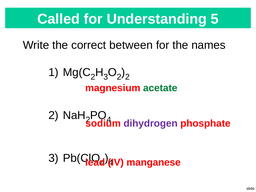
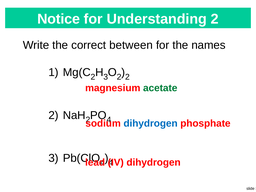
Called: Called -> Notice (59, 19)
Understanding 5: 5 -> 2 (215, 19)
dihydrogen colour: purple -> blue (151, 123)
manganese: manganese -> dihydrogen (154, 162)
